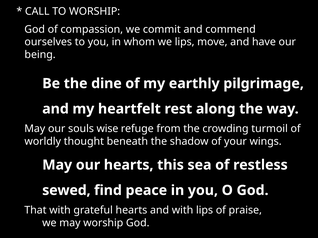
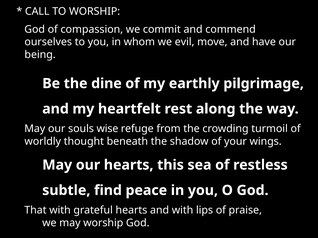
we lips: lips -> evil (185, 42)
sewed: sewed -> subtle (66, 191)
